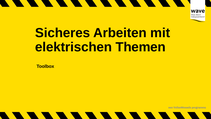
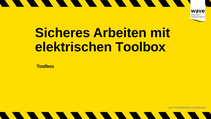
elektrischen Themen: Themen -> Toolbox (141, 47)
